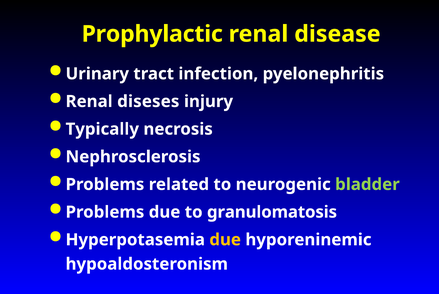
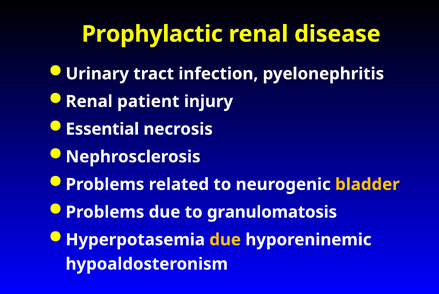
diseses: diseses -> patient (148, 101)
Typically: Typically -> Essential (102, 129)
bladder colour: light green -> yellow (367, 184)
